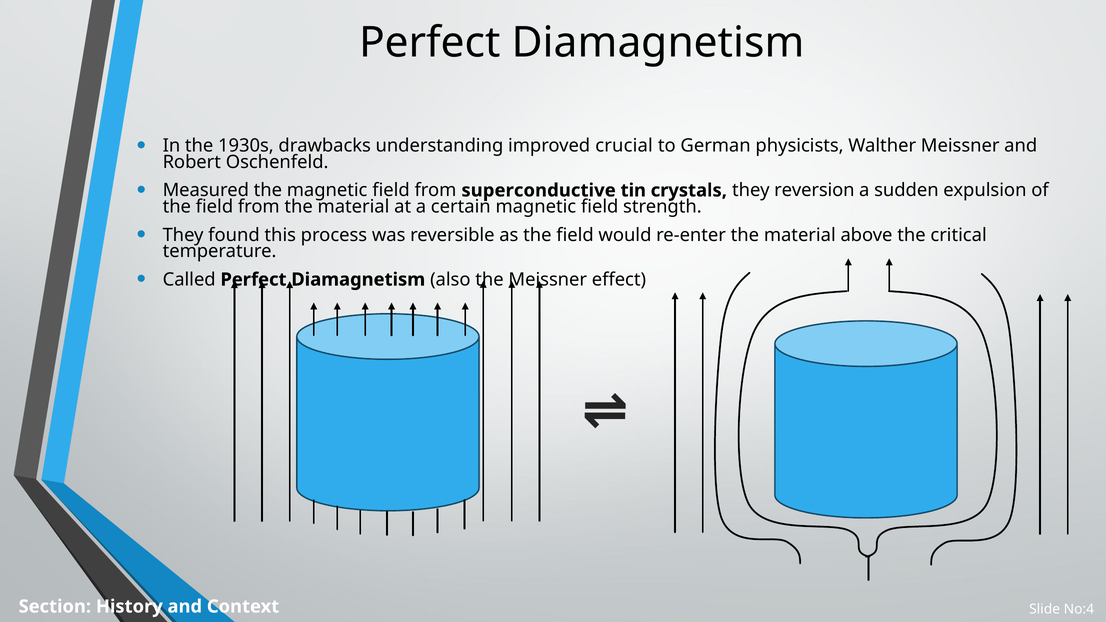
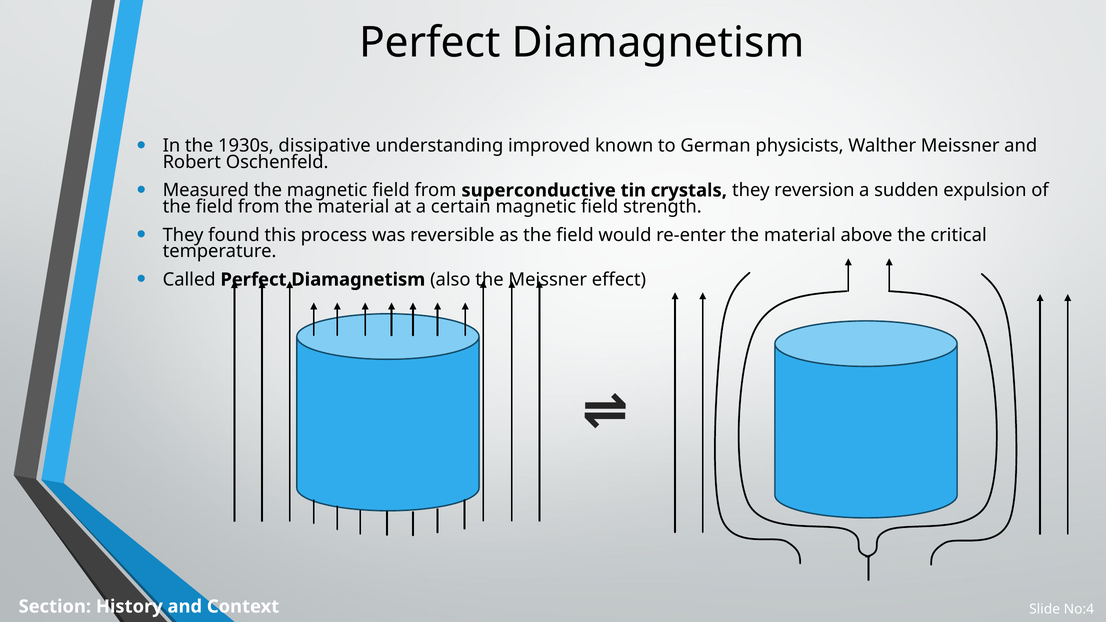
drawbacks: drawbacks -> dissipative (325, 146)
crucial: crucial -> known (624, 146)
